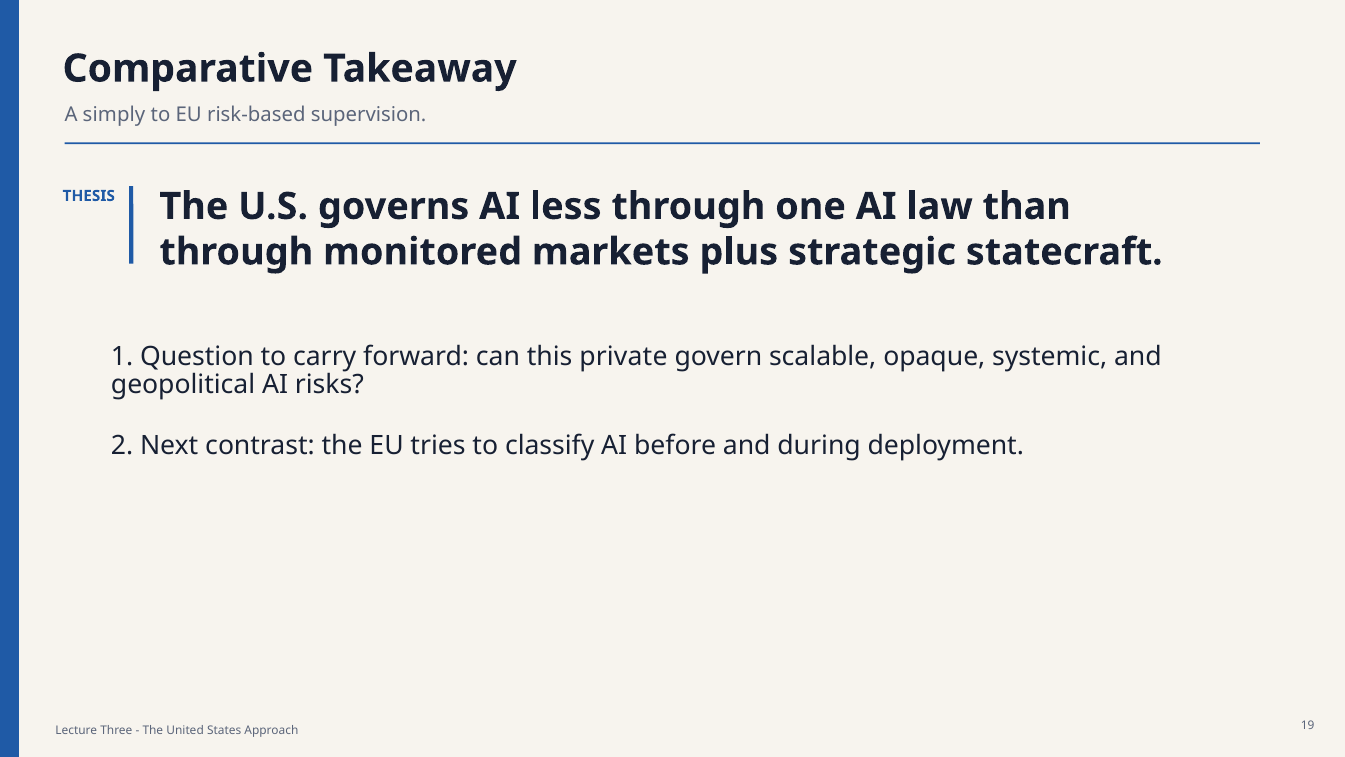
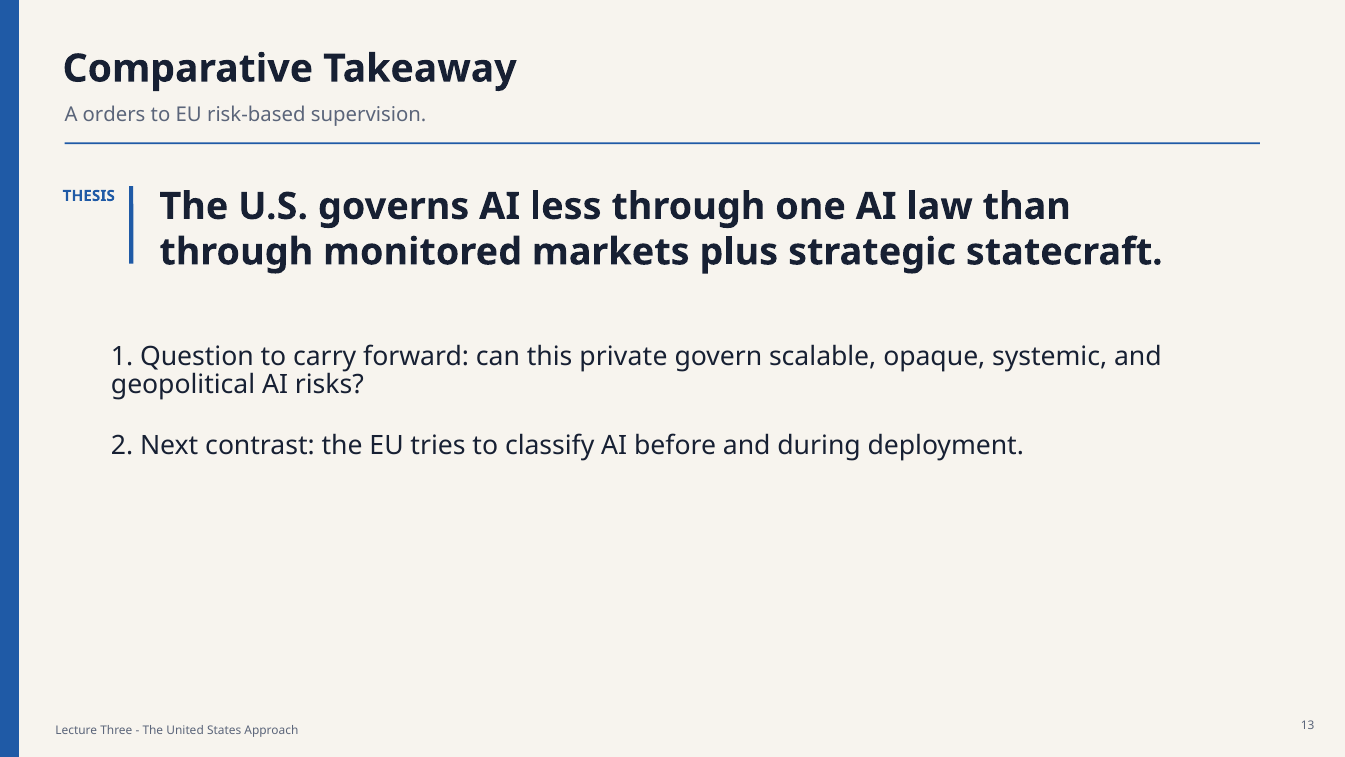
simply: simply -> orders (114, 115)
19: 19 -> 13 (1308, 725)
